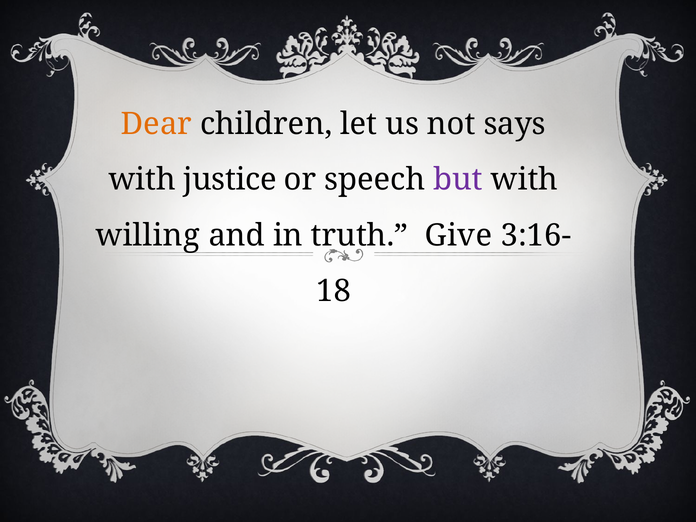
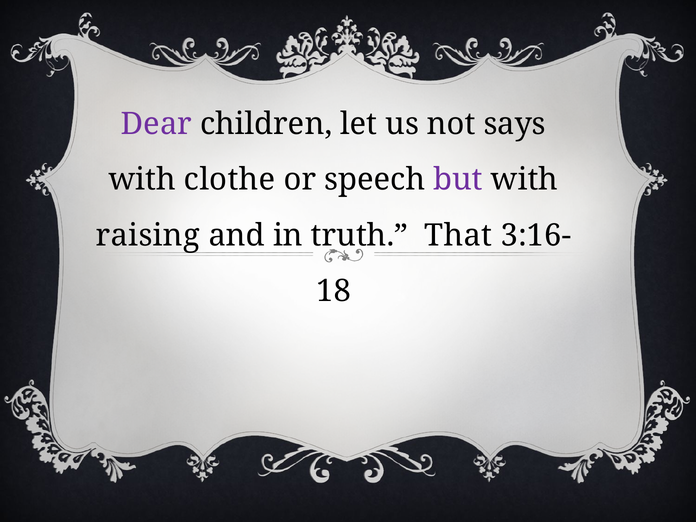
Dear colour: orange -> purple (156, 124)
justice: justice -> clothe (230, 180)
willing: willing -> raising (148, 235)
Give: Give -> That (458, 235)
